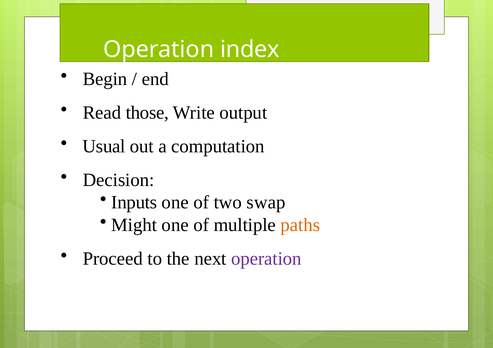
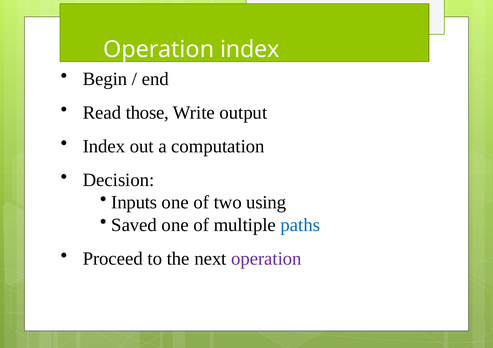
Usual: Usual -> Index (104, 146)
swap: swap -> using (266, 203)
Might: Might -> Saved (134, 225)
paths colour: orange -> blue (300, 225)
